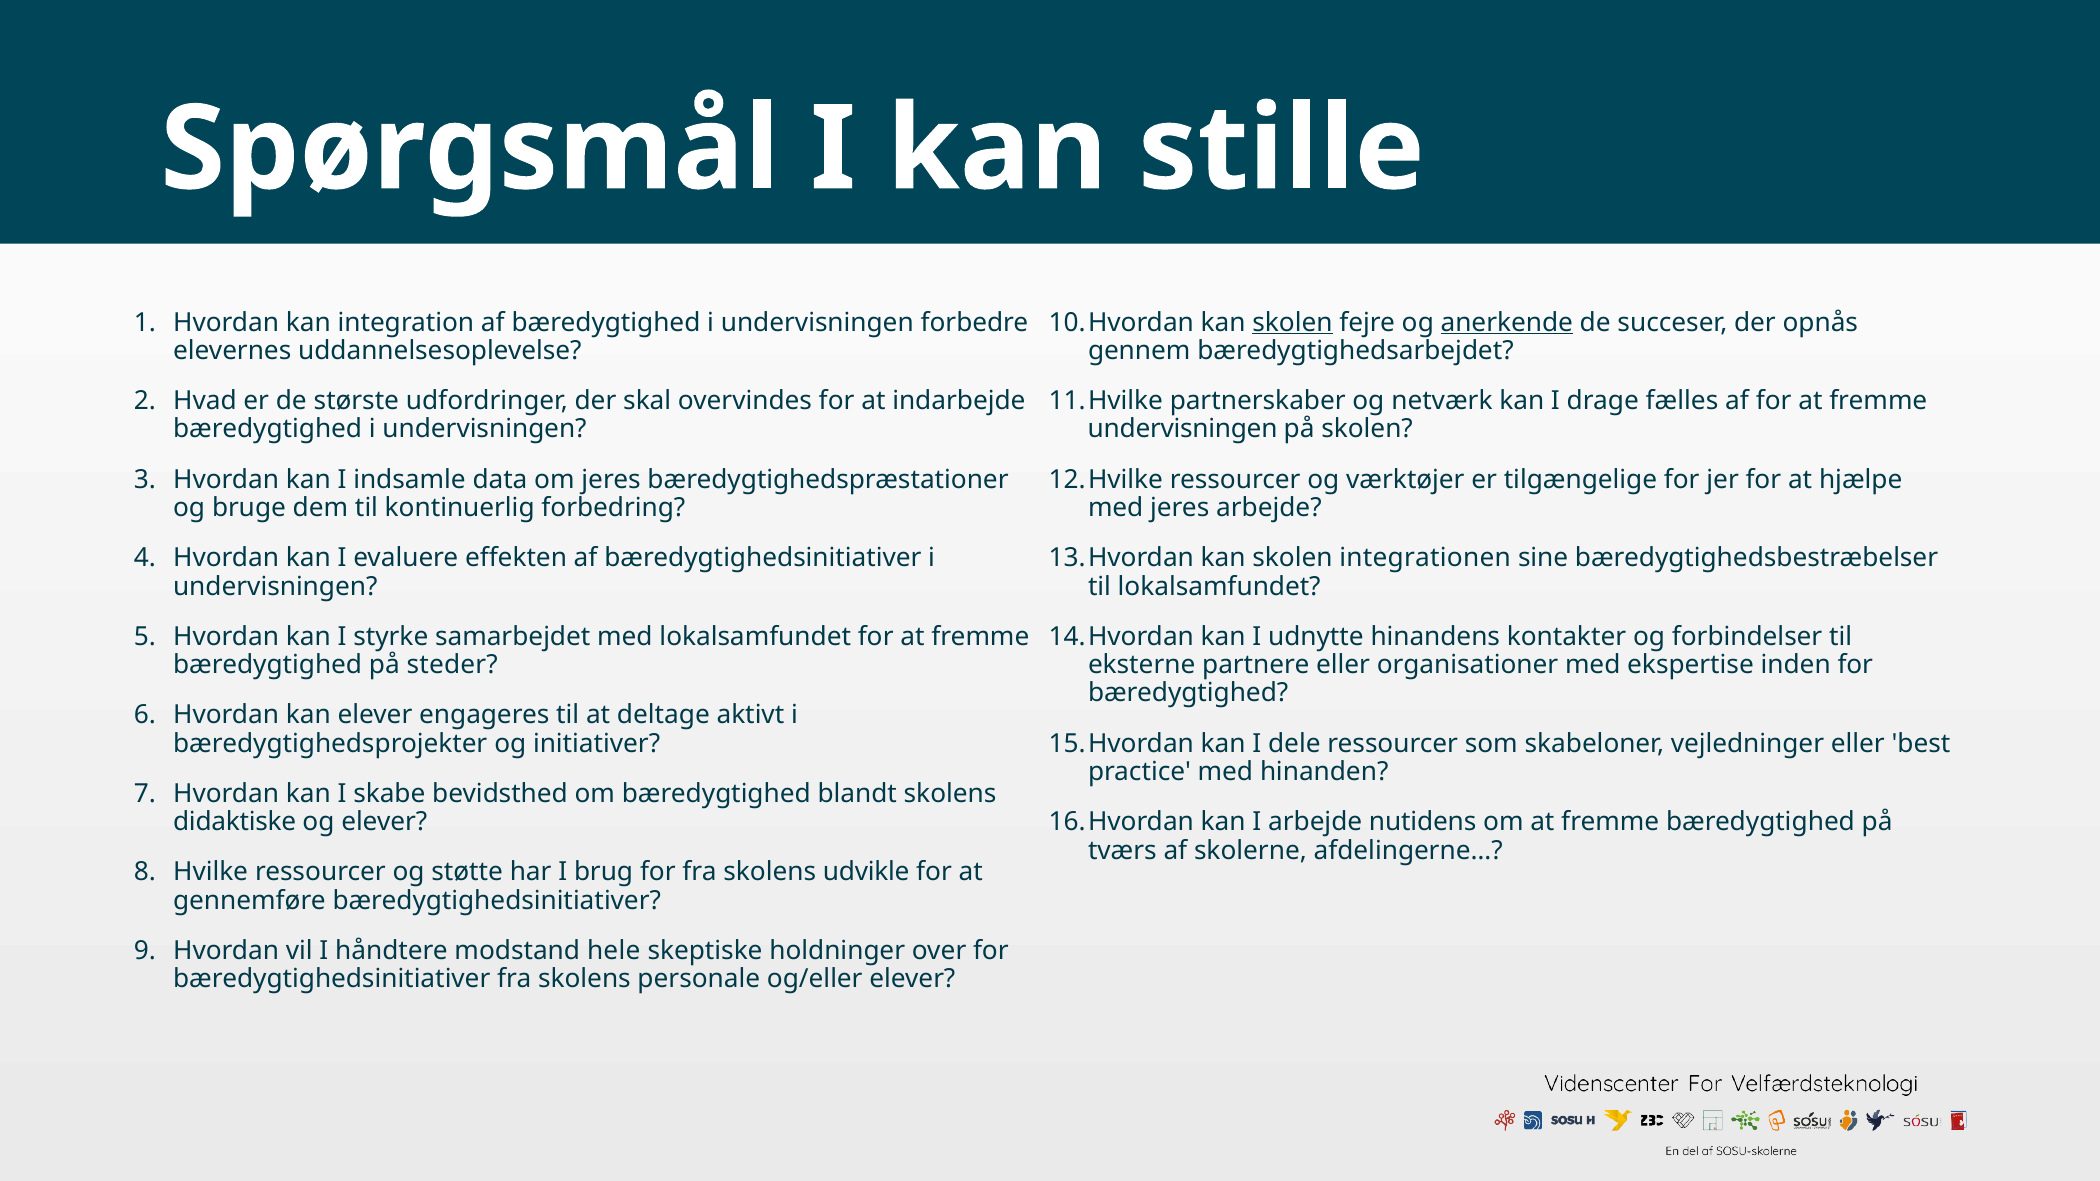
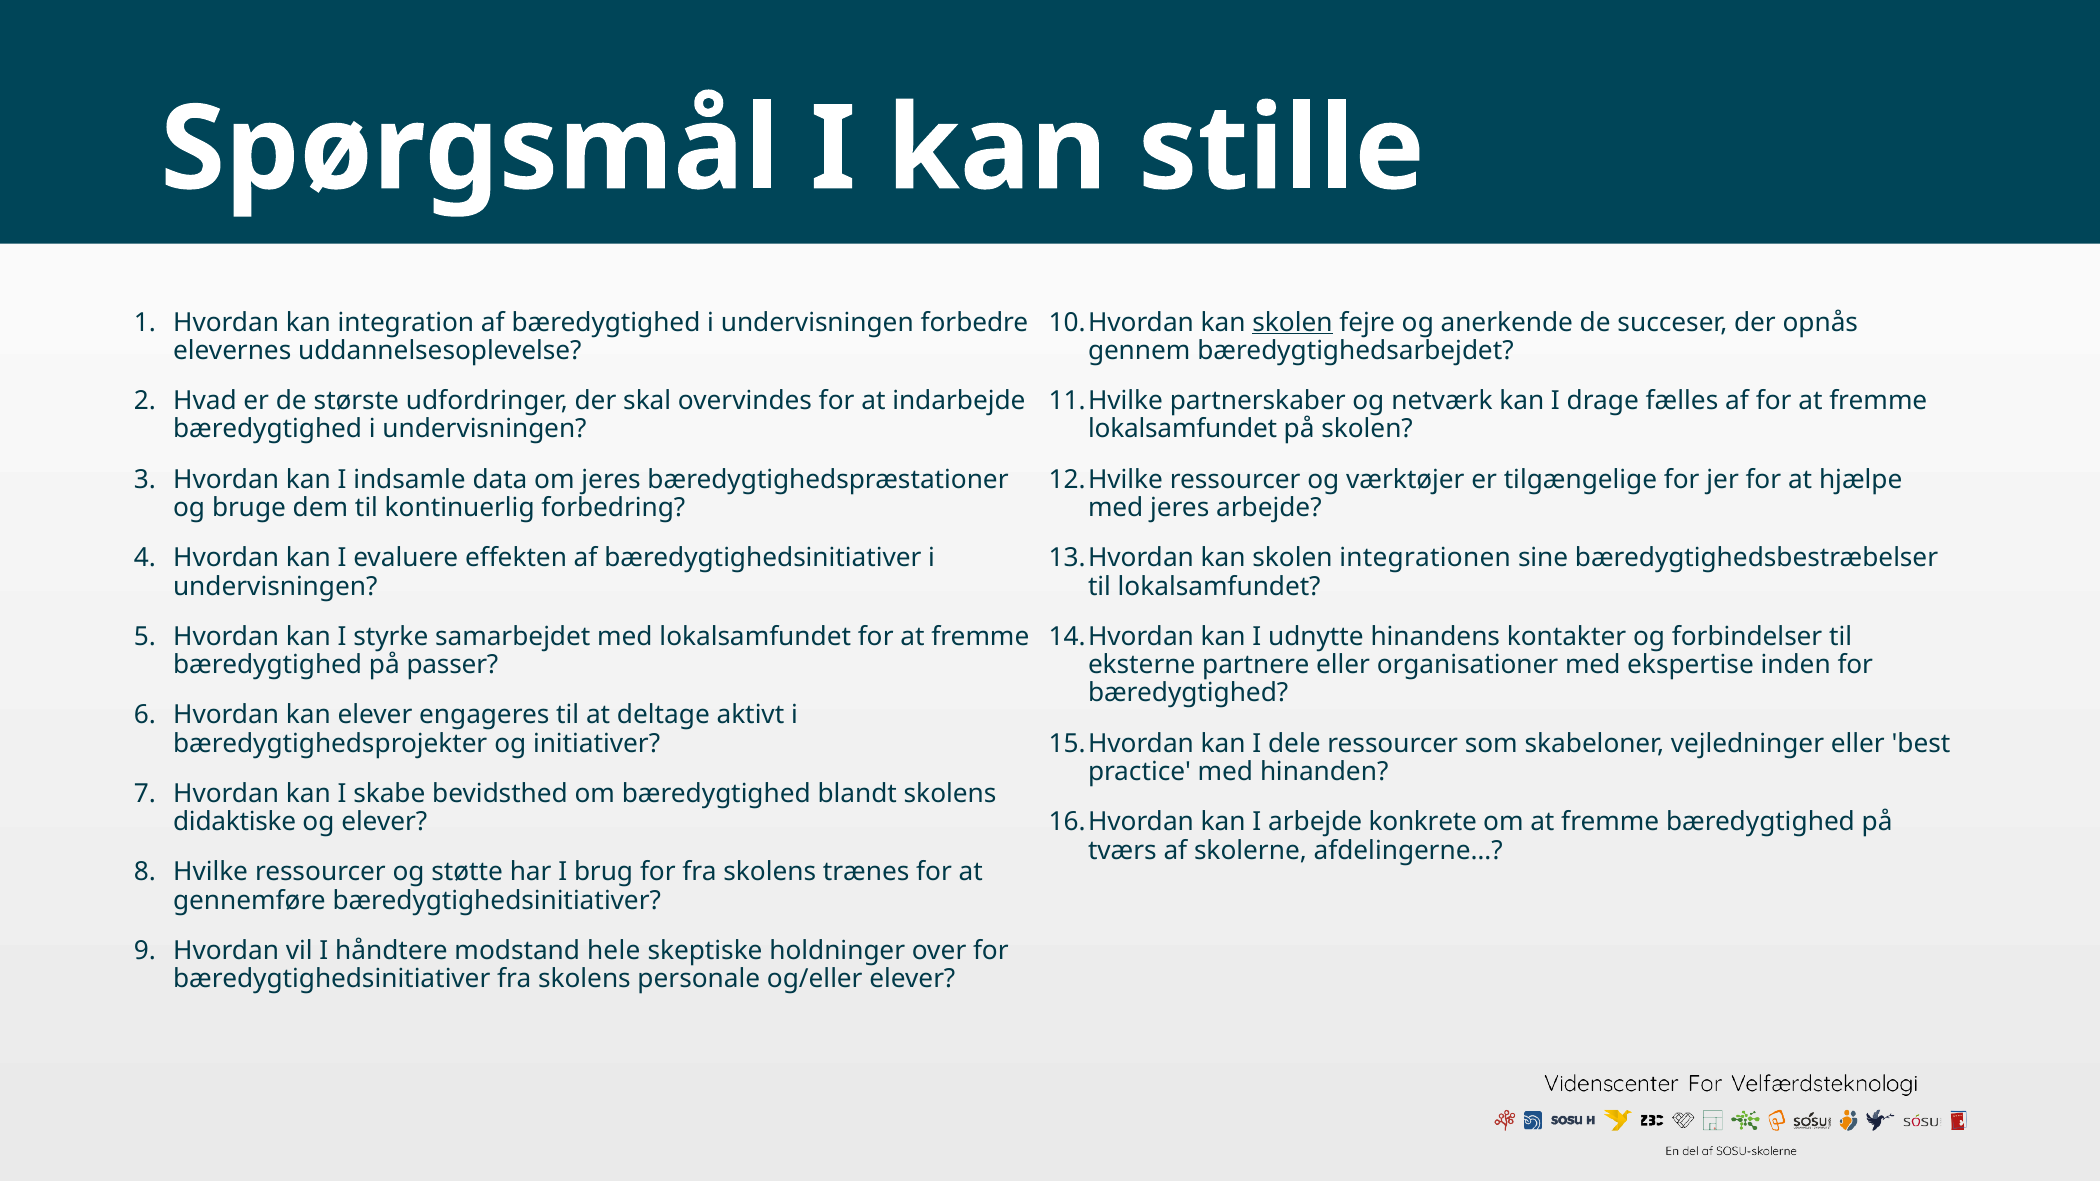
anerkende underline: present -> none (1507, 322)
undervisningen: undervisningen -> lokalsamfundet (1183, 429)
steder: steder -> passer (452, 665)
nutidens: nutidens -> konkrete (1423, 822)
udvikle: udvikle -> trænes (866, 872)
